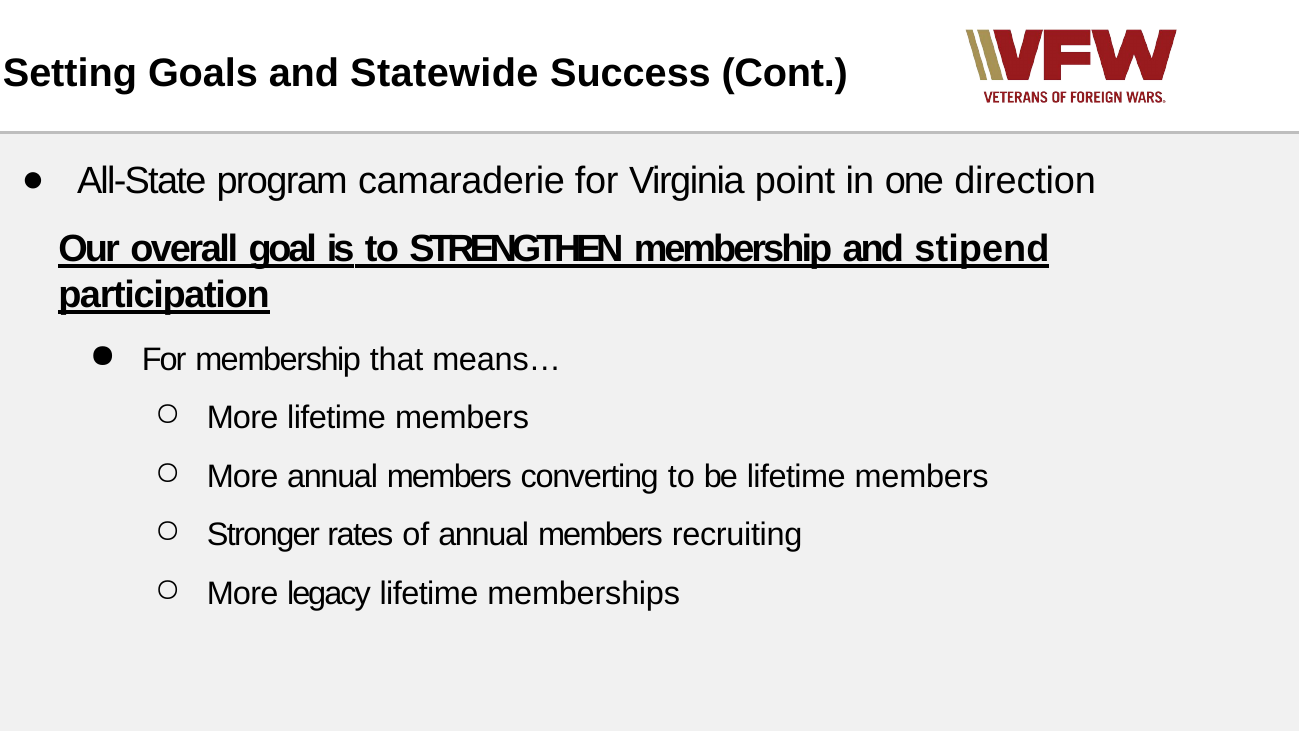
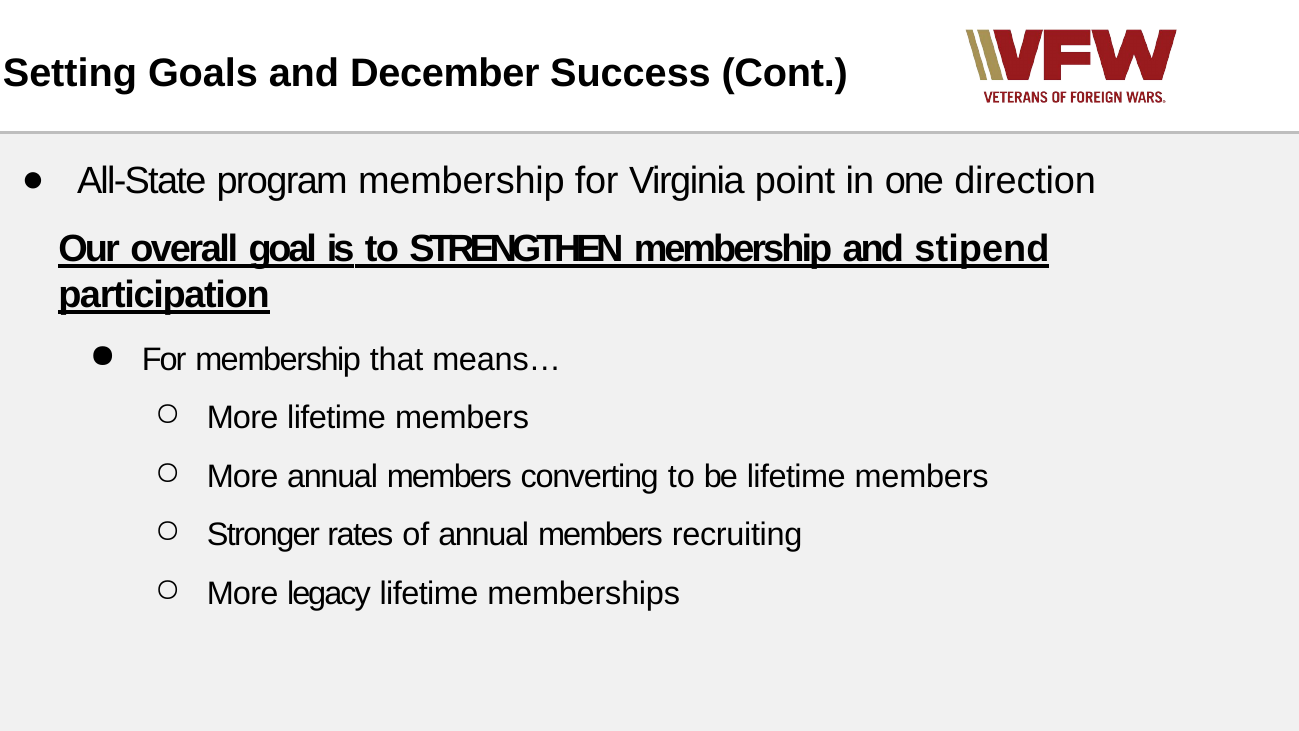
Statewide: Statewide -> December (445, 73)
program camaraderie: camaraderie -> membership (461, 181)
